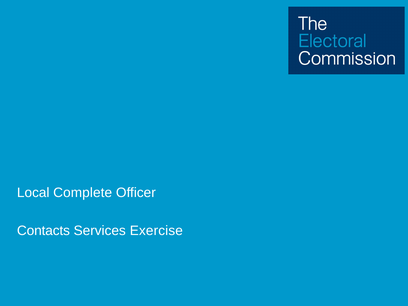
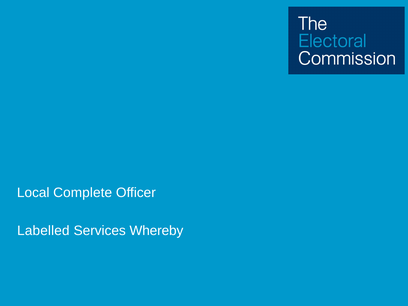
Contacts: Contacts -> Labelled (43, 231)
Exercise: Exercise -> Whereby (156, 231)
